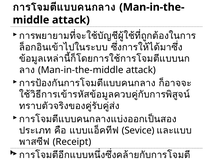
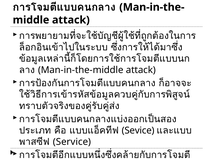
Receipt: Receipt -> Service (72, 142)
